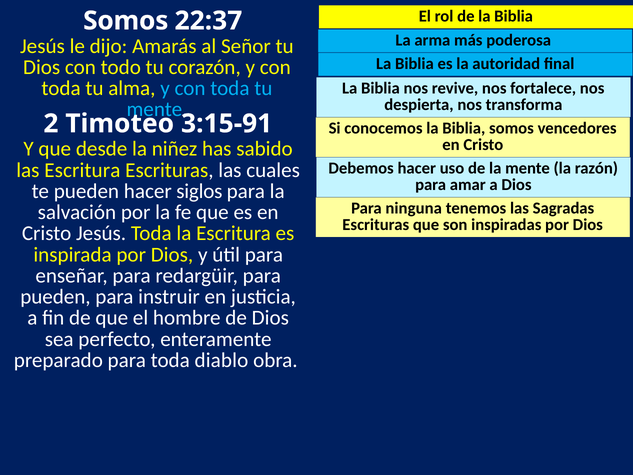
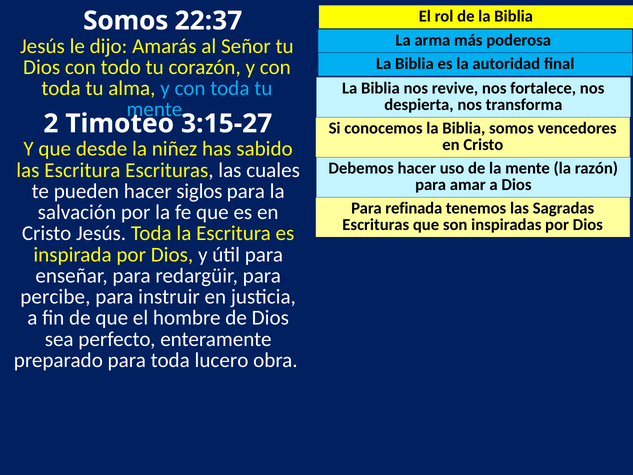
3:15-91: 3:15-91 -> 3:15-27 (227, 124)
ninguna: ninguna -> refinada (414, 208)
pueden: pueden -> percibe (55, 297)
diablo: diablo -> lucero (221, 360)
